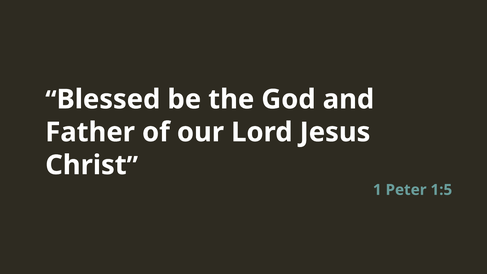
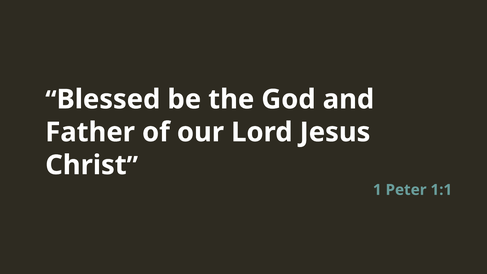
1:5: 1:5 -> 1:1 (441, 190)
